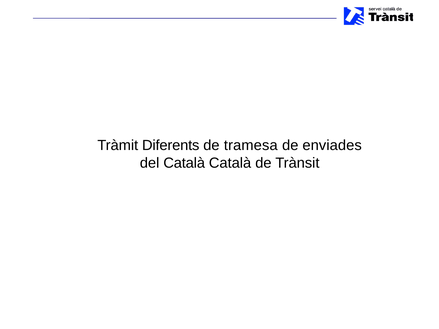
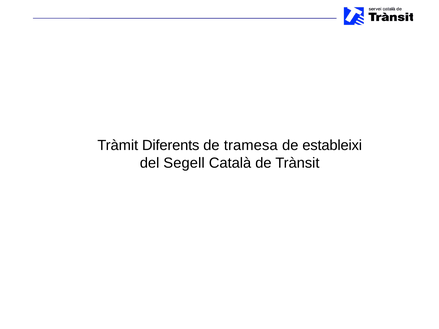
enviades: enviades -> estableixi (332, 145)
del Català: Català -> Segell (184, 163)
